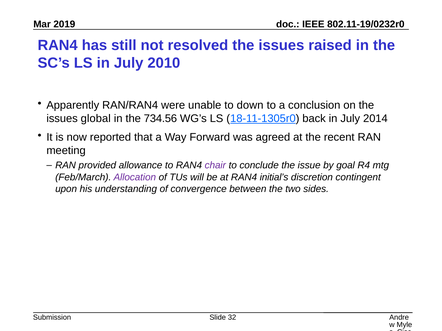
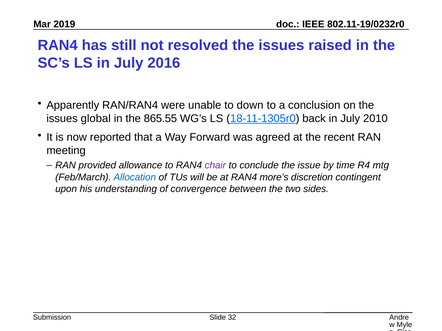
2010: 2010 -> 2016 (164, 63)
734.56: 734.56 -> 865.55 (160, 119)
2014: 2014 -> 2010 (375, 119)
goal: goal -> time (346, 166)
Allocation colour: purple -> blue (135, 177)
initial’s: initial’s -> more’s (274, 177)
